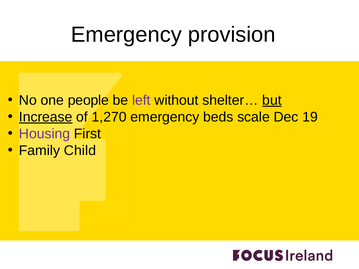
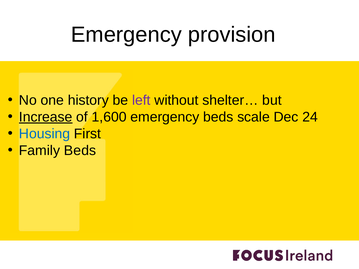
people: people -> history (88, 100)
but underline: present -> none (272, 100)
1,270: 1,270 -> 1,600 (109, 117)
19: 19 -> 24 (310, 117)
Housing colour: purple -> blue (45, 134)
Family Child: Child -> Beds (80, 151)
